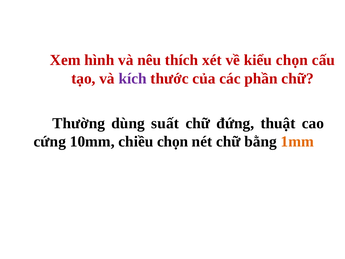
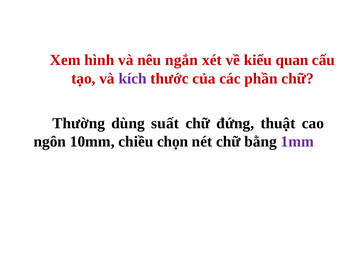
thích: thích -> ngắn (182, 60)
kiểu chọn: chọn -> quan (292, 60)
cứng: cứng -> ngôn (50, 142)
1mm colour: orange -> purple (297, 142)
